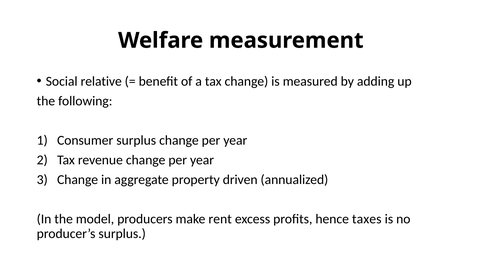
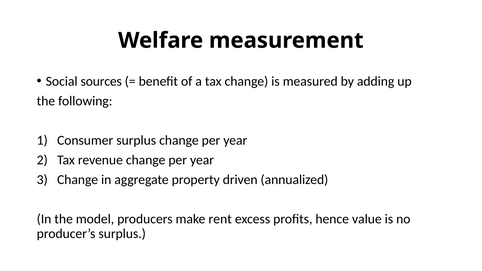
relative: relative -> sources (101, 81)
taxes: taxes -> value (367, 219)
